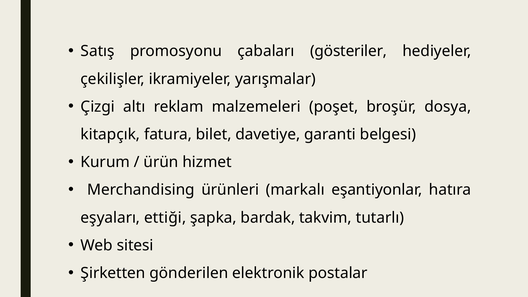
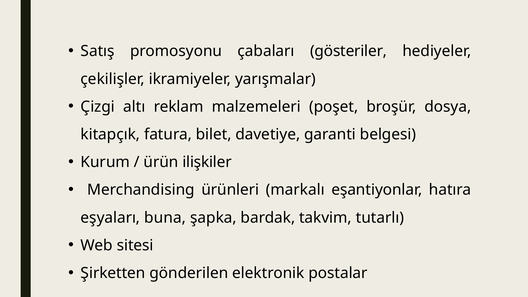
hizmet: hizmet -> ilişkiler (207, 162)
ettiği: ettiği -> buna (165, 218)
